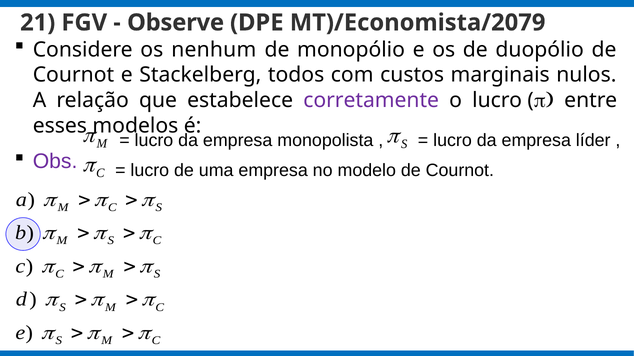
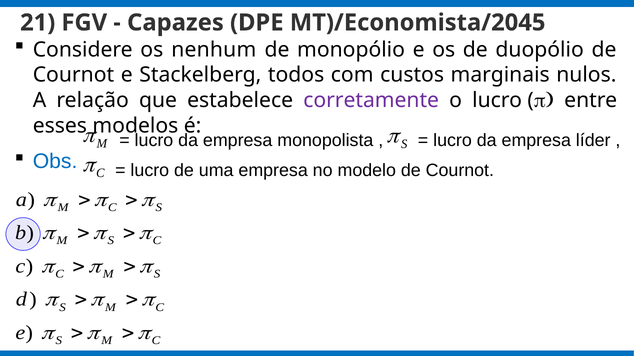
Observe: Observe -> Capazes (175, 23)
MT)/Economista/2079: MT)/Economista/2079 -> MT)/Economista/2045 (418, 23)
Obs colour: purple -> blue (55, 162)
